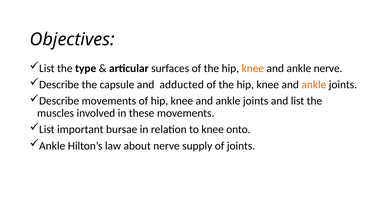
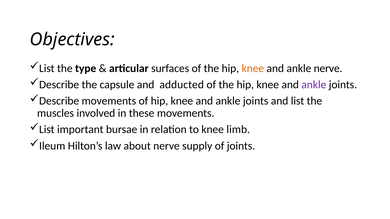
ankle colour: orange -> purple (314, 85)
onto: onto -> limb (238, 130)
Ankle: Ankle -> Ileum (52, 146)
